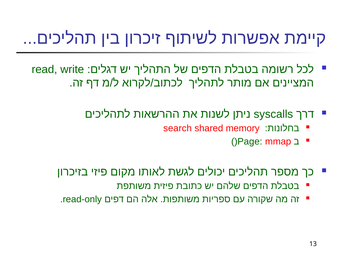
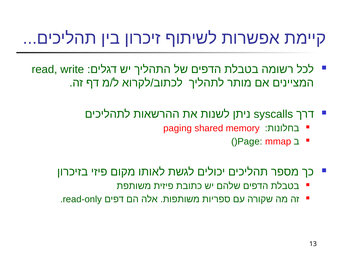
search: search -> paging (178, 128)
